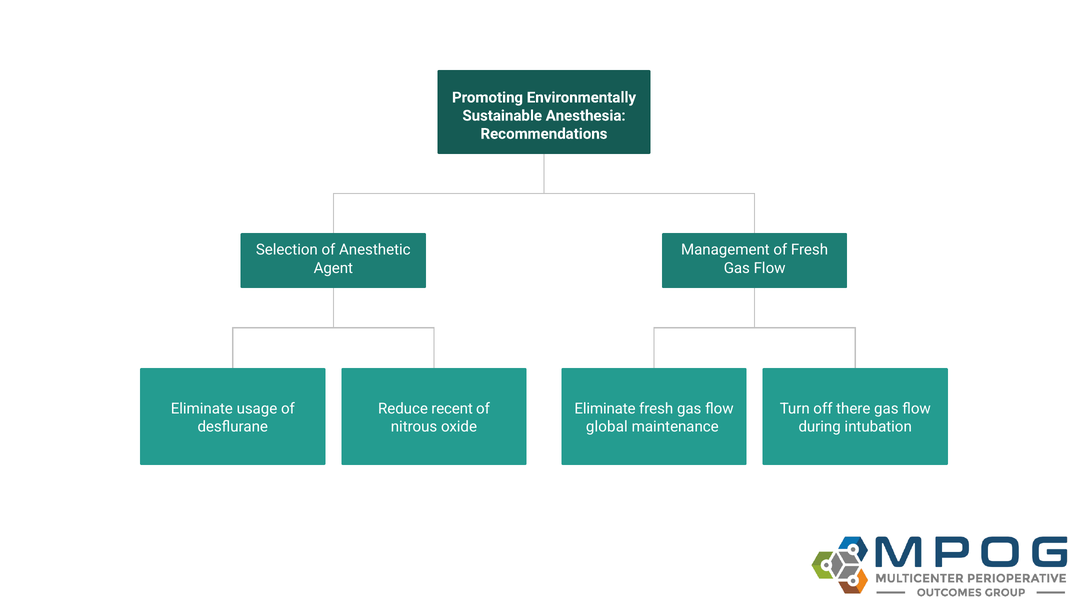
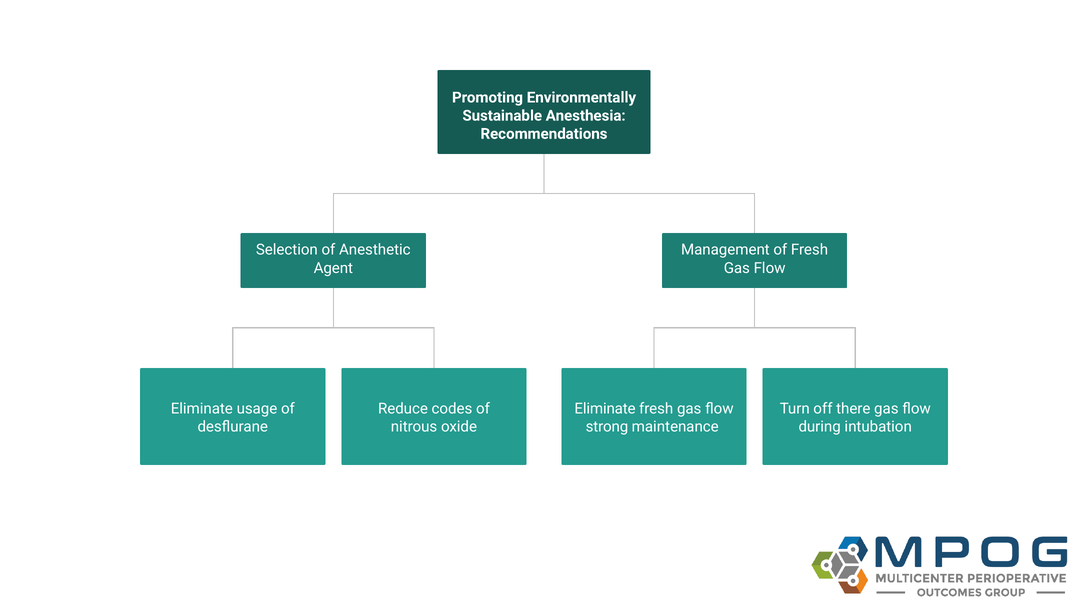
recent: recent -> codes (452, 409)
global: global -> strong (607, 427)
